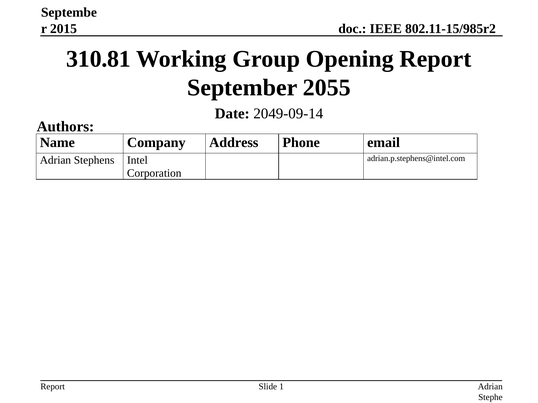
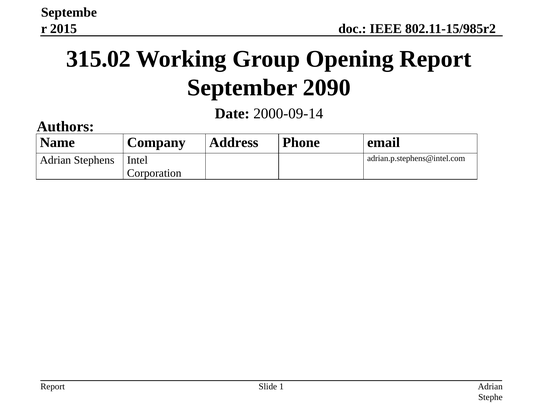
310.81: 310.81 -> 315.02 (99, 59)
2055: 2055 -> 2090 (327, 88)
2049-09-14: 2049-09-14 -> 2000-09-14 (288, 114)
